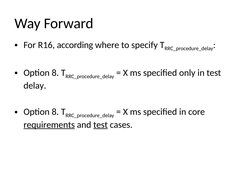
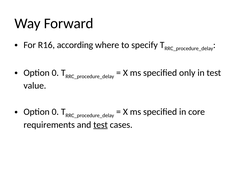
8: 8 -> 0 (55, 73)
delay: delay -> value (35, 85)
8: 8 -> 0 (55, 112)
requirements underline: present -> none (49, 125)
